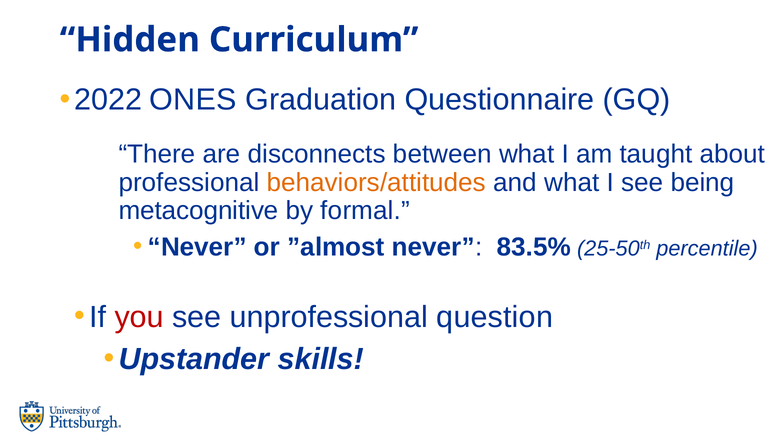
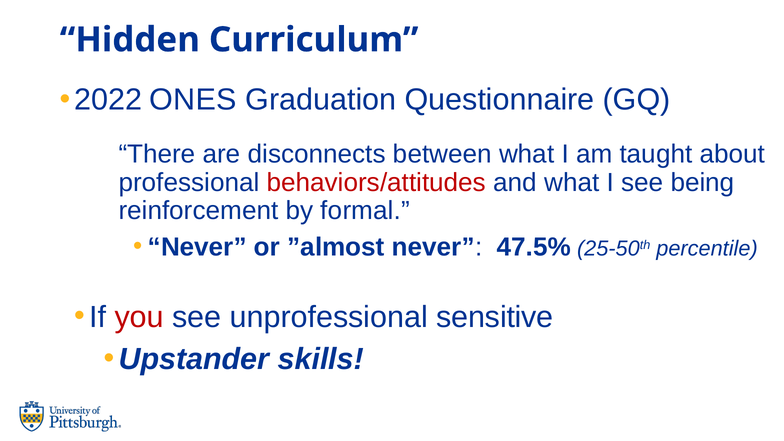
behaviors/attitudes colour: orange -> red (376, 182)
metacognitive: metacognitive -> reinforcement (198, 211)
83.5%: 83.5% -> 47.5% (534, 247)
question: question -> sensitive (495, 317)
